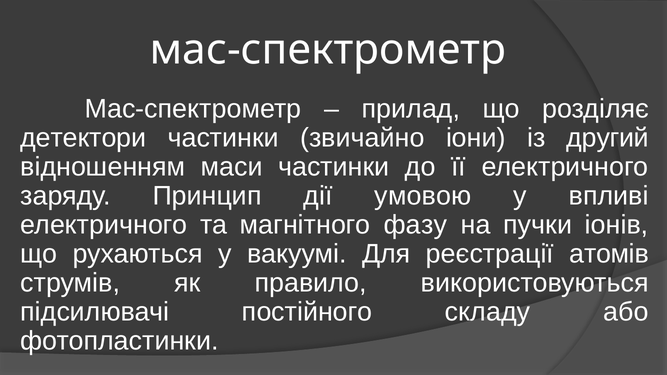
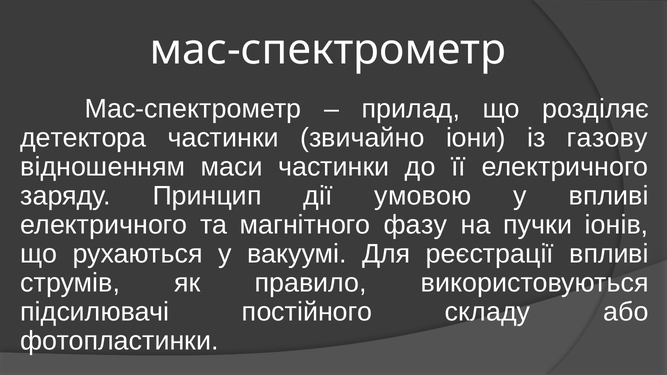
детектори: детектори -> детектора (83, 138)
другий: другий -> газову (607, 138)
реєстрації атомів: атомів -> впливі (609, 254)
